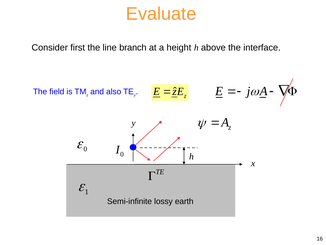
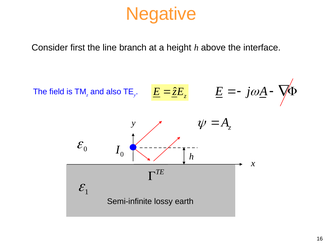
Evaluate: Evaluate -> Negative (161, 14)
